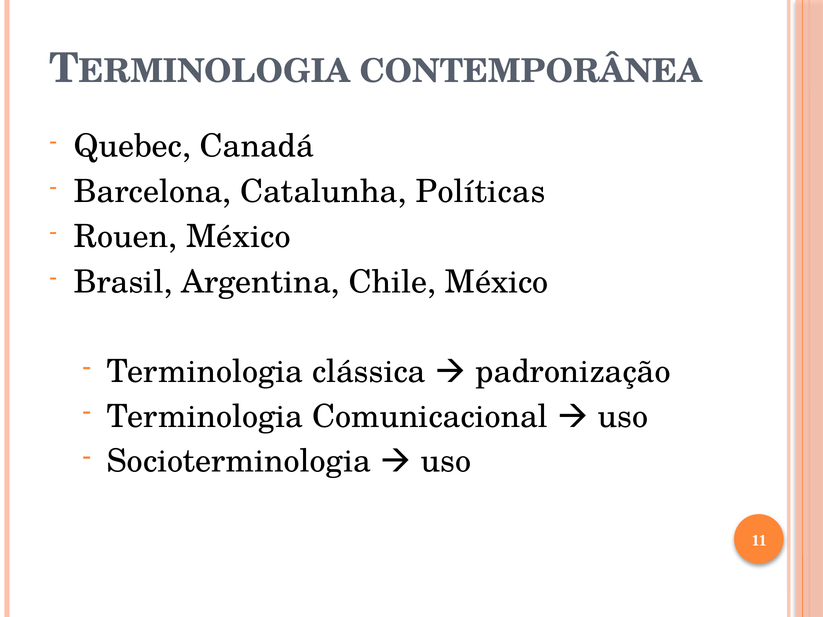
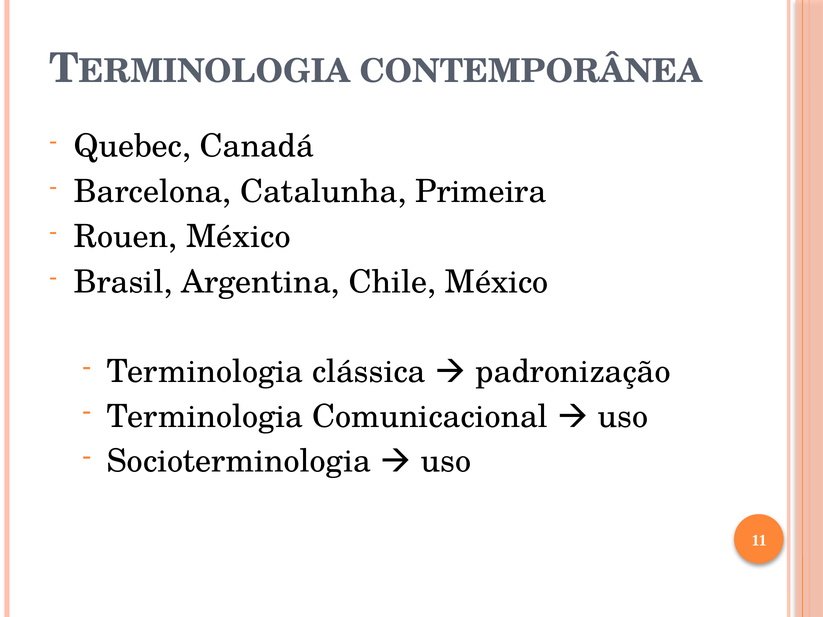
Políticas: Políticas -> Primeira (481, 192)
